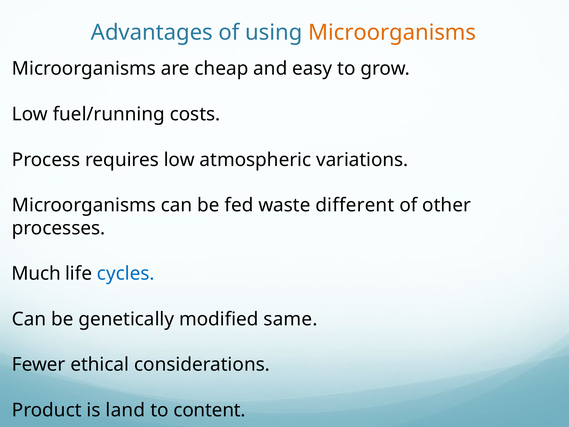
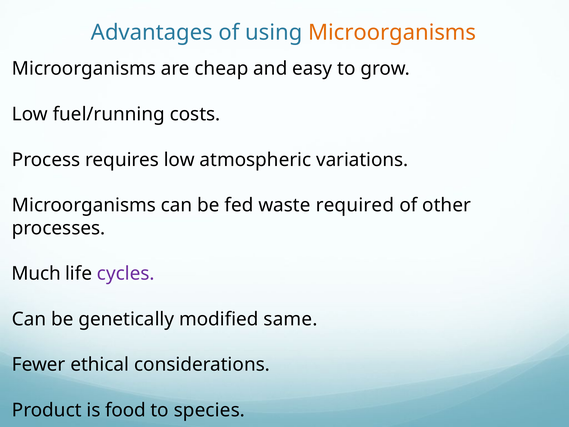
different: different -> required (355, 205)
cycles colour: blue -> purple (126, 273)
land: land -> food (126, 410)
content: content -> species (209, 410)
